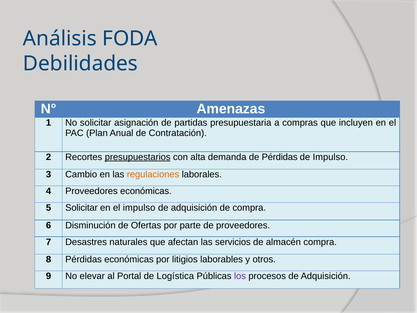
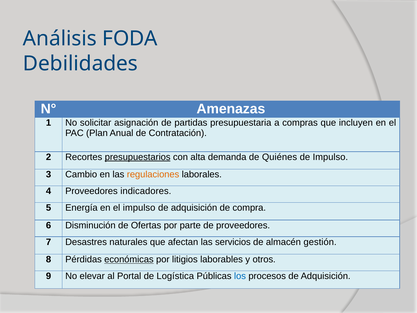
de Pérdidas: Pérdidas -> Quiénes (280, 157)
Proveedores económicas: económicas -> indicadores (146, 191)
5 Solicitar: Solicitar -> Energía (81, 208)
almacén compra: compra -> gestión (320, 242)
económicas underline: none -> present (129, 259)
los colour: purple -> blue (240, 276)
